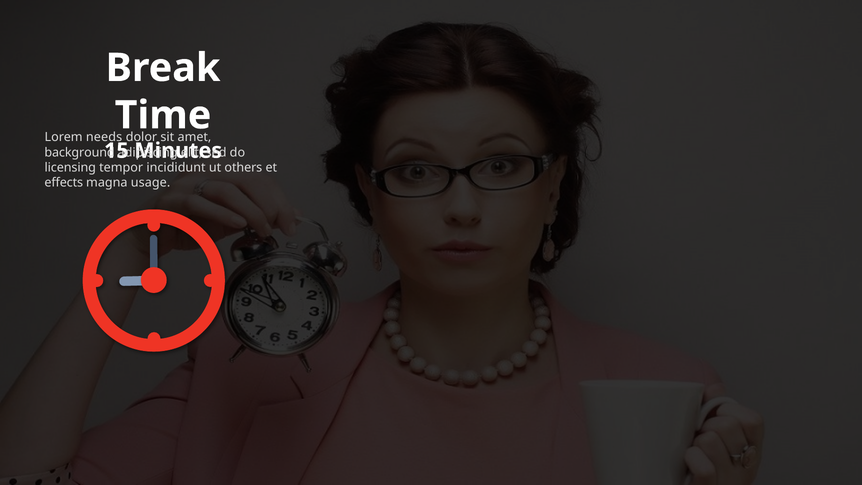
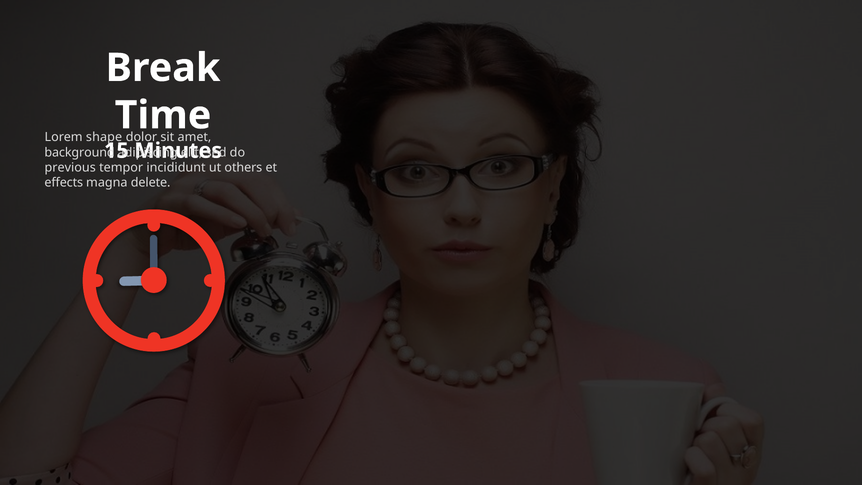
needs: needs -> shape (104, 137)
licensing: licensing -> previous (70, 167)
usage: usage -> delete (151, 183)
